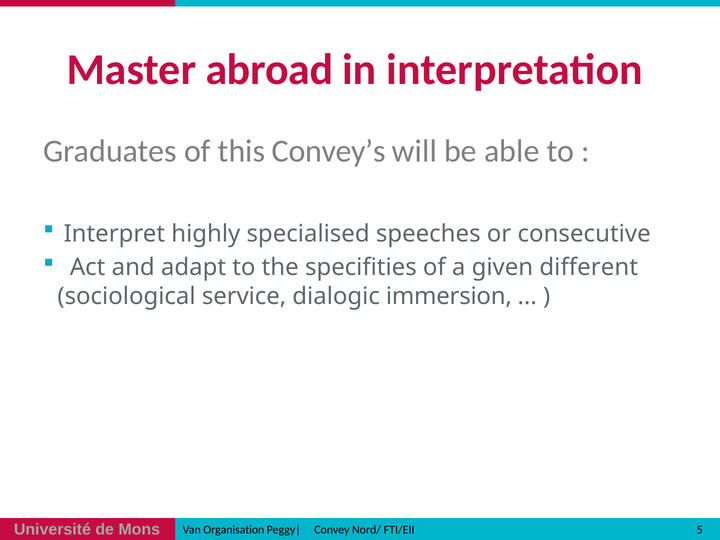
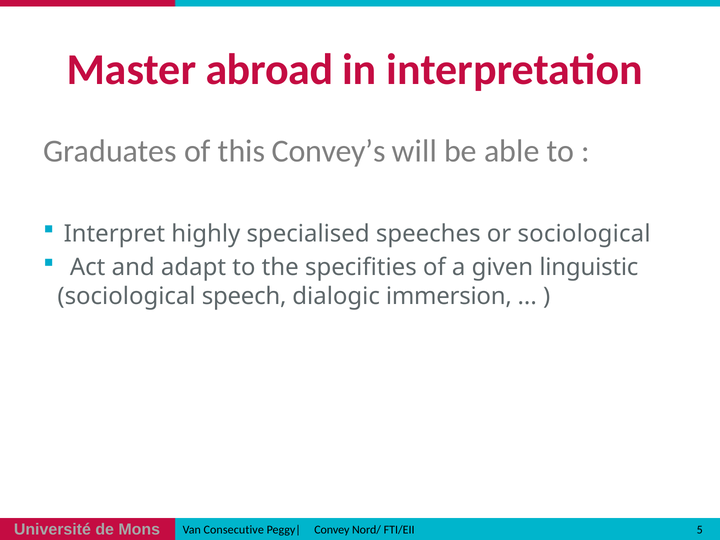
or consecutive: consecutive -> sociological (584, 234)
different: different -> linguistic (589, 267)
service: service -> speech (244, 296)
Organisation: Organisation -> Consecutive (234, 530)
